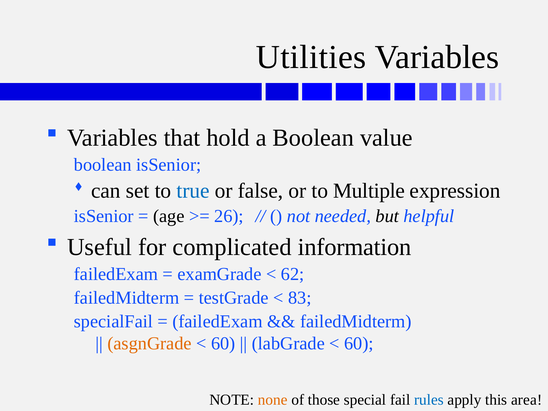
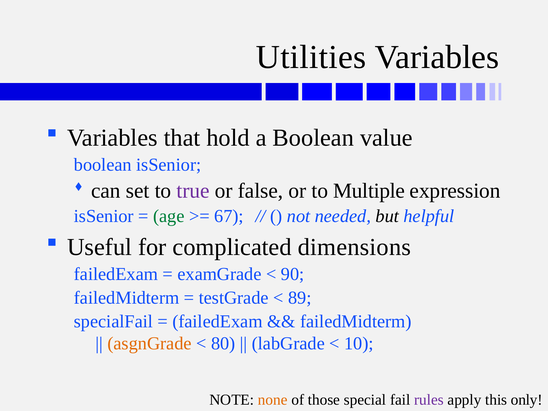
true colour: blue -> purple (193, 191)
age colour: black -> green (169, 216)
26: 26 -> 67 (229, 216)
information: information -> dimensions (354, 247)
62: 62 -> 90 (293, 274)
83: 83 -> 89 (300, 298)
60: 60 -> 80 (223, 343)
60: 60 -> 10 (359, 343)
rules colour: blue -> purple (429, 400)
area: area -> only (527, 400)
